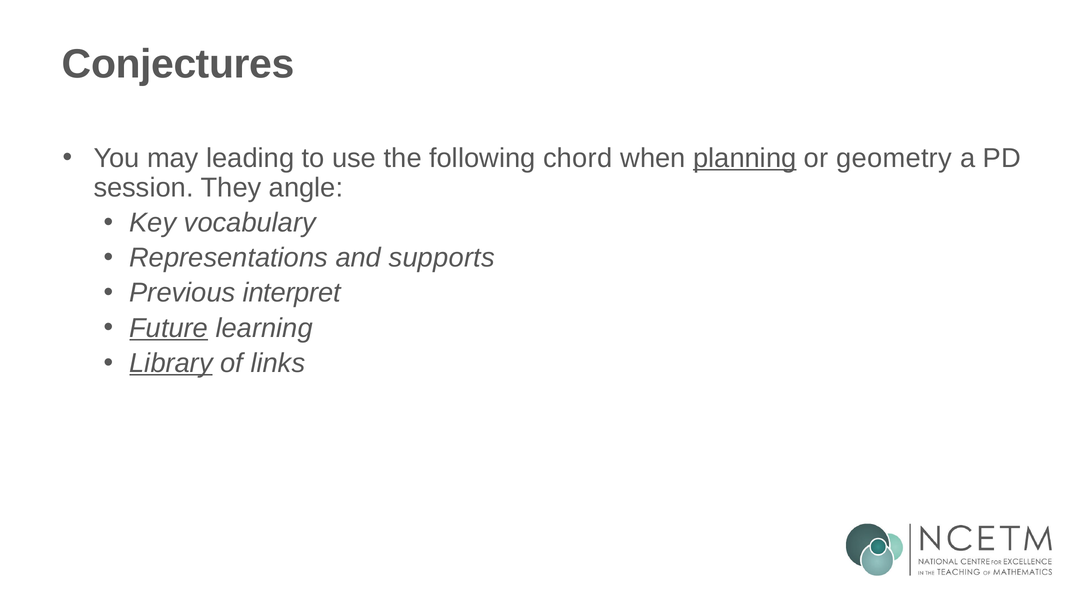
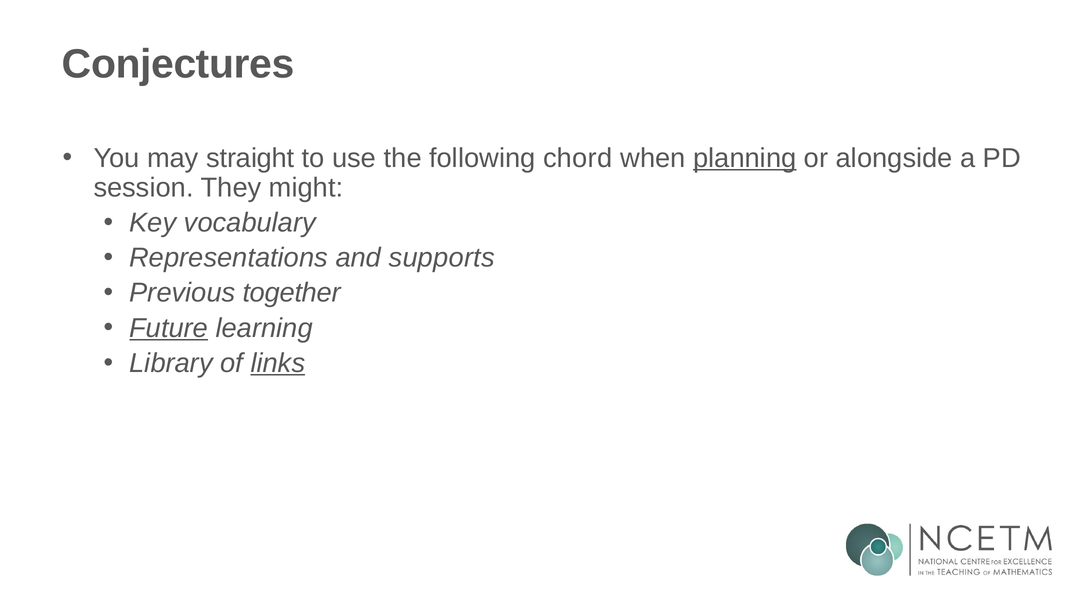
leading: leading -> straight (250, 158)
geometry: geometry -> alongside (894, 158)
angle: angle -> might (306, 188)
interpret: interpret -> together (292, 293)
Library underline: present -> none (171, 363)
links underline: none -> present (278, 363)
